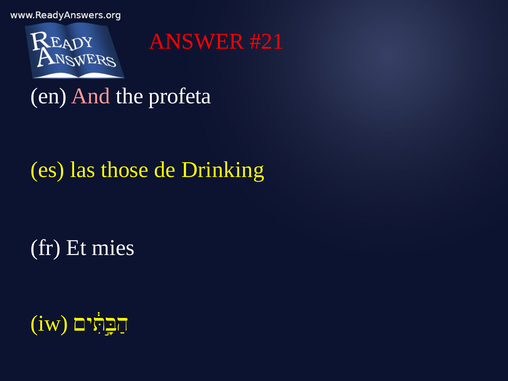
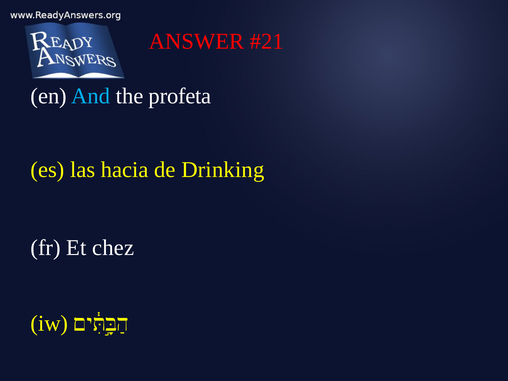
And colour: pink -> light blue (91, 96)
those: those -> hacia (125, 170)
mies: mies -> chez (113, 248)
